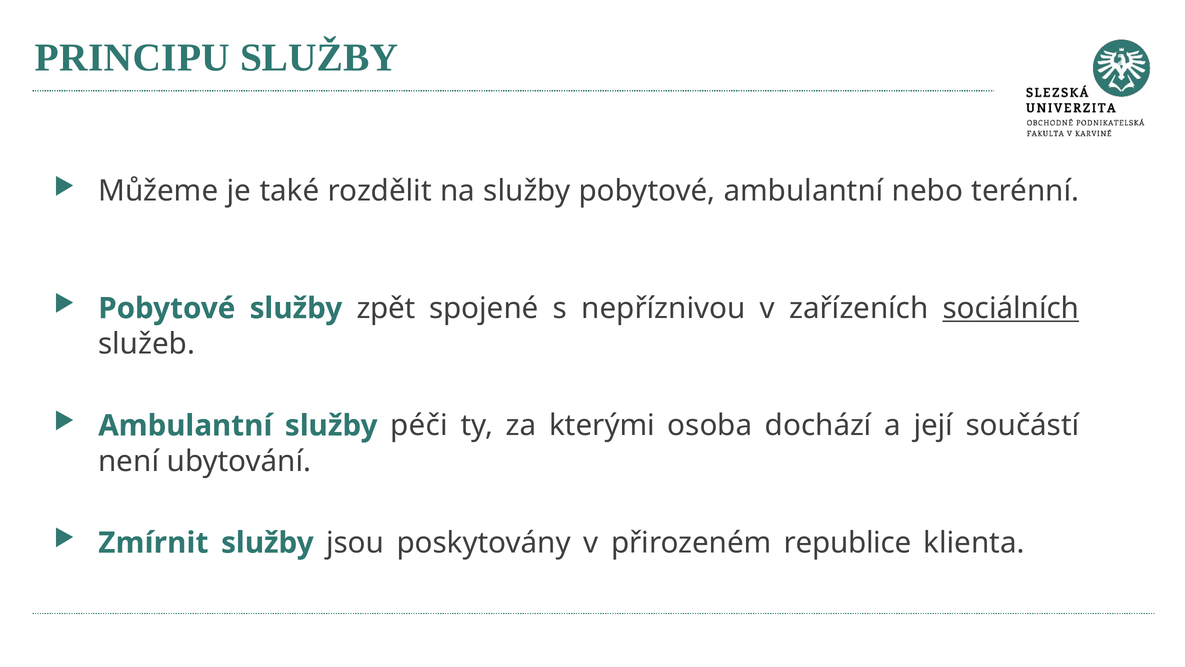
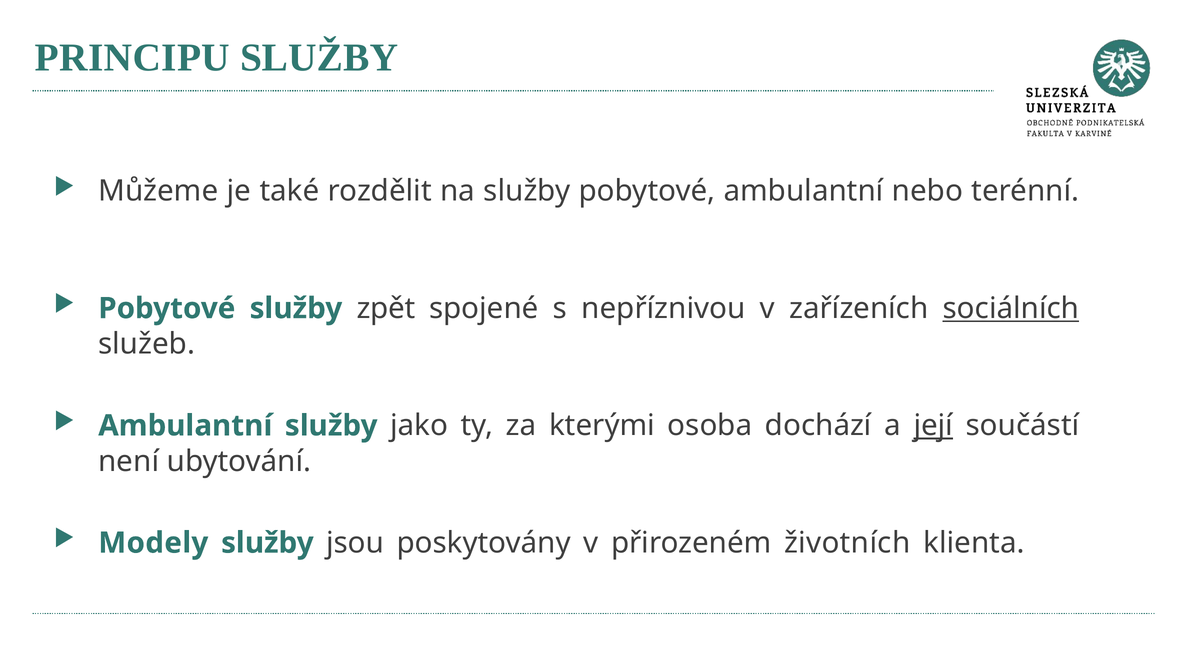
péči: péči -> jako (419, 425)
její underline: none -> present (933, 425)
Zmírnit: Zmírnit -> Modely (153, 543)
republice: republice -> životních (847, 543)
